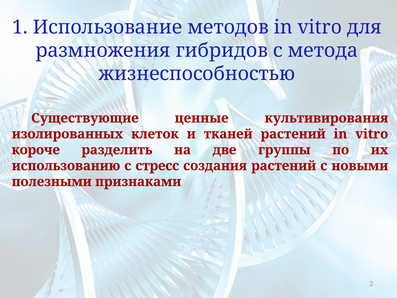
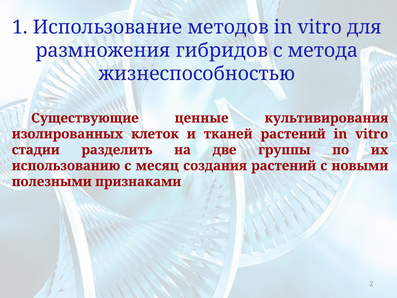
короче: короче -> стадии (36, 150)
стресс: стресс -> месяц (157, 166)
